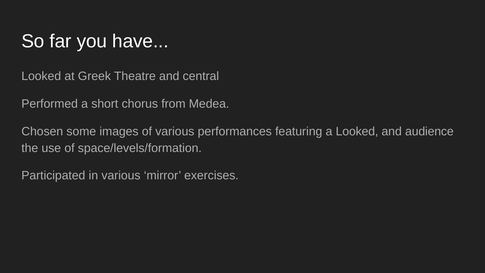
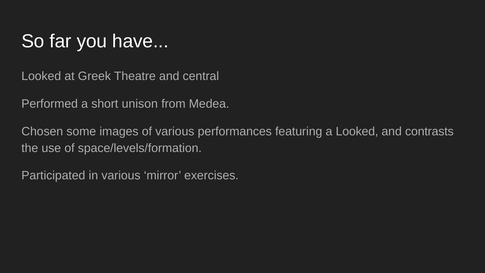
chorus: chorus -> unison (140, 104)
audience: audience -> contrasts (429, 131)
